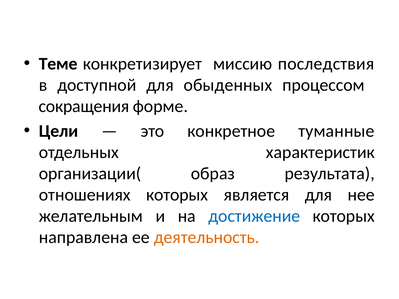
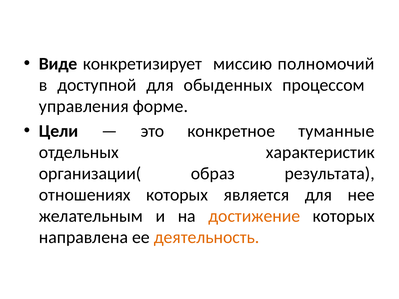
Теме: Теме -> Виде (58, 64)
последствия: последствия -> полномочий (326, 64)
сокращения: сокращения -> управления (84, 106)
достижение colour: blue -> orange (254, 216)
